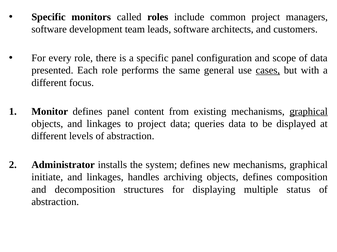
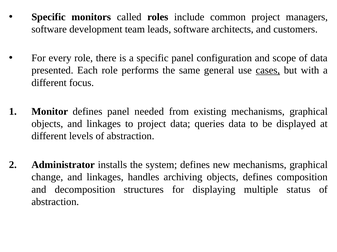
content: content -> needed (149, 112)
graphical underline: present -> none (309, 112)
initiate: initiate -> change (47, 178)
